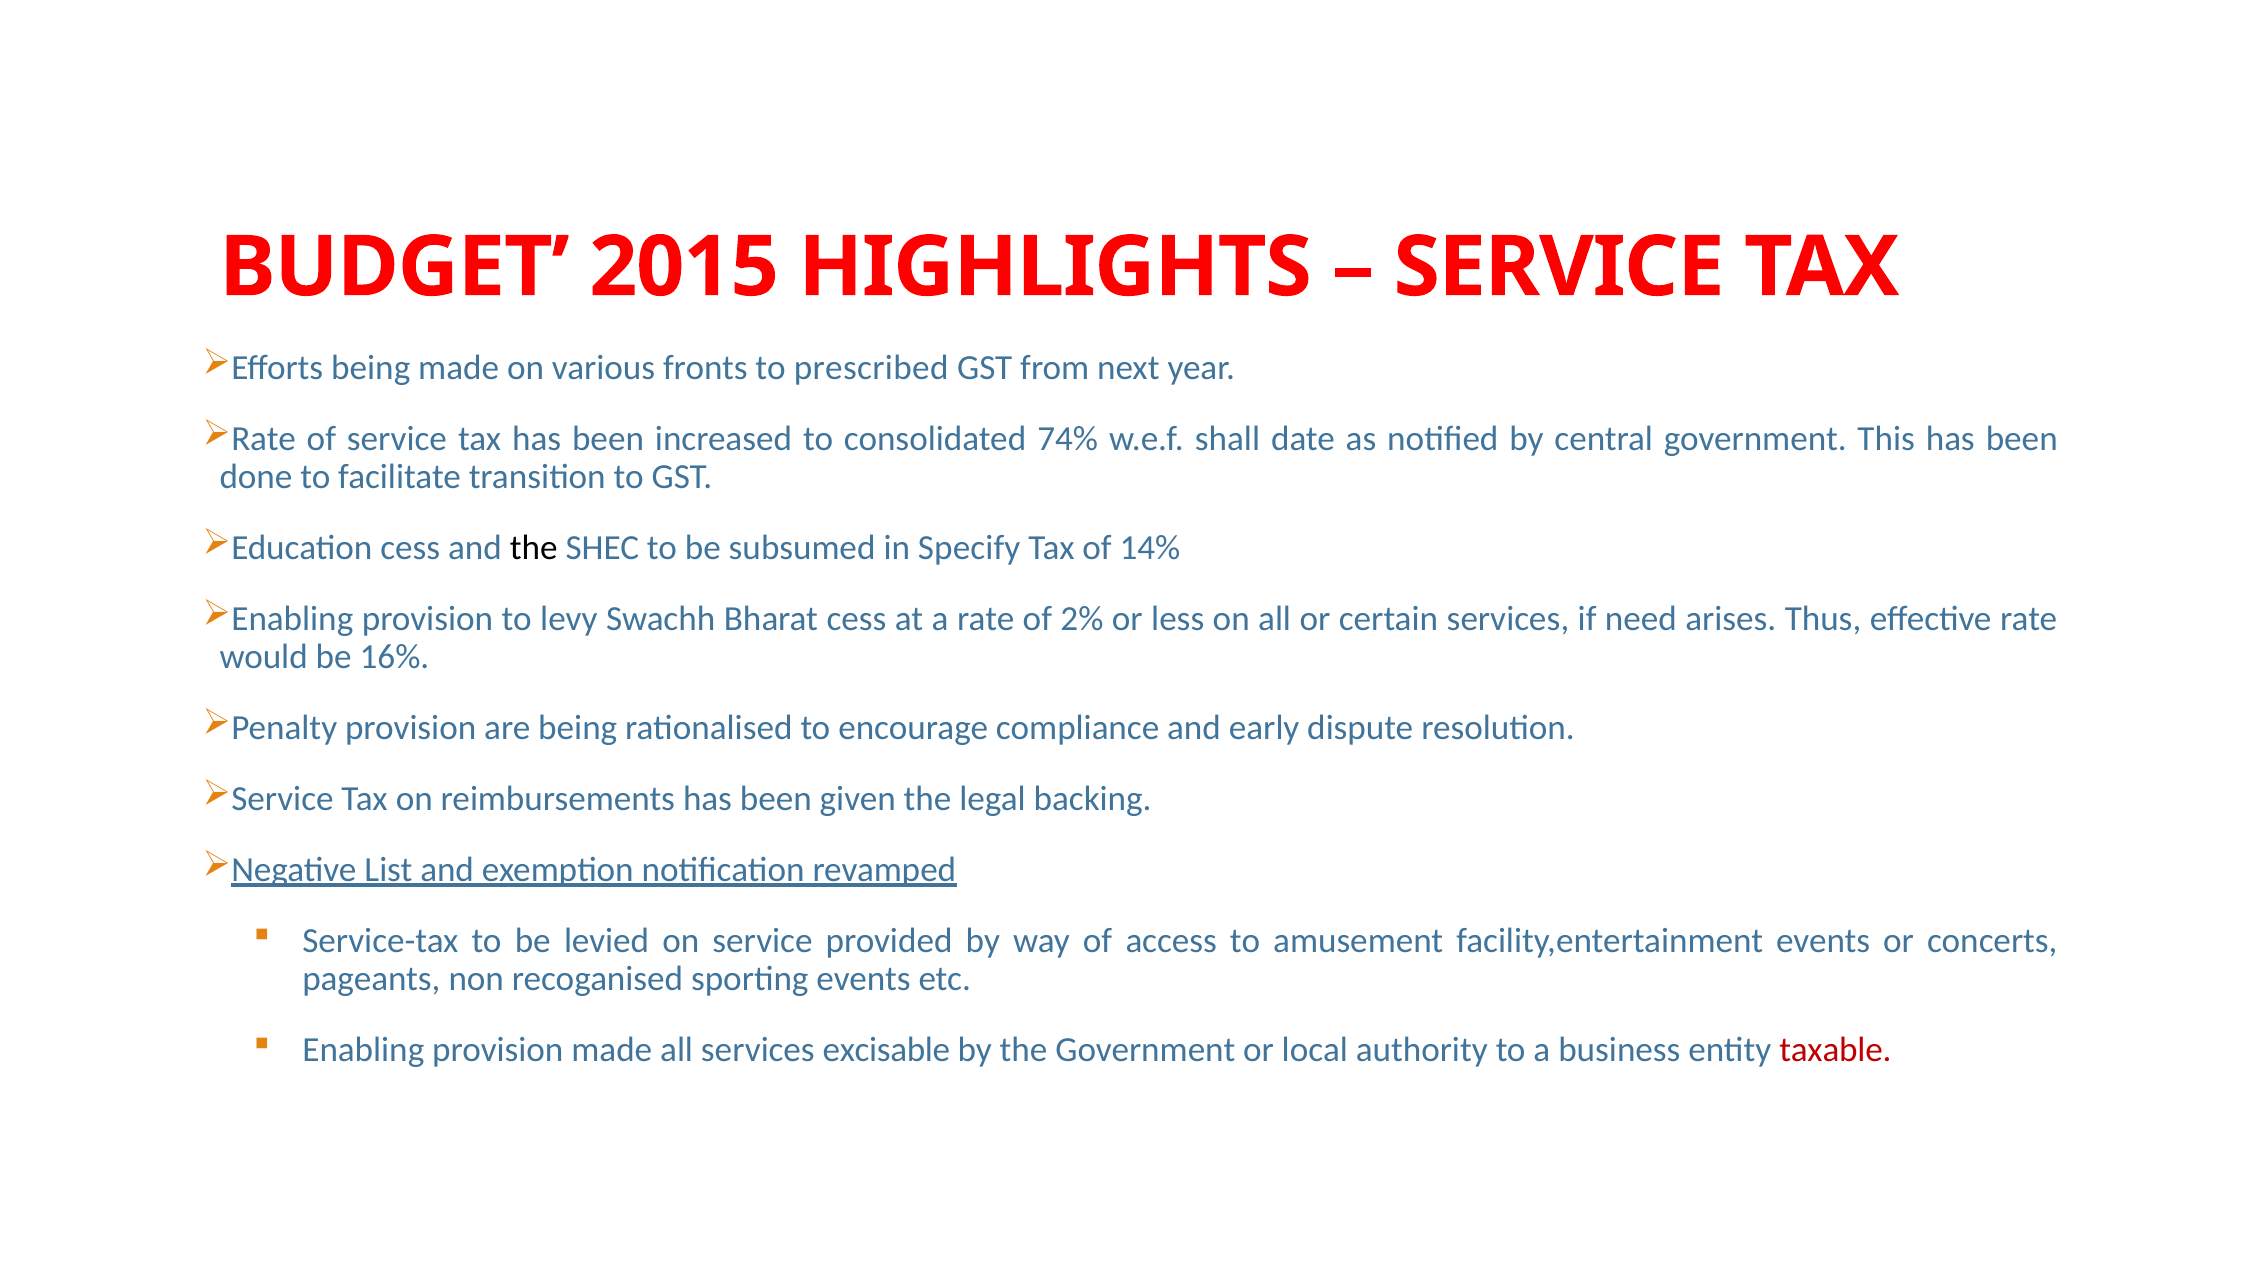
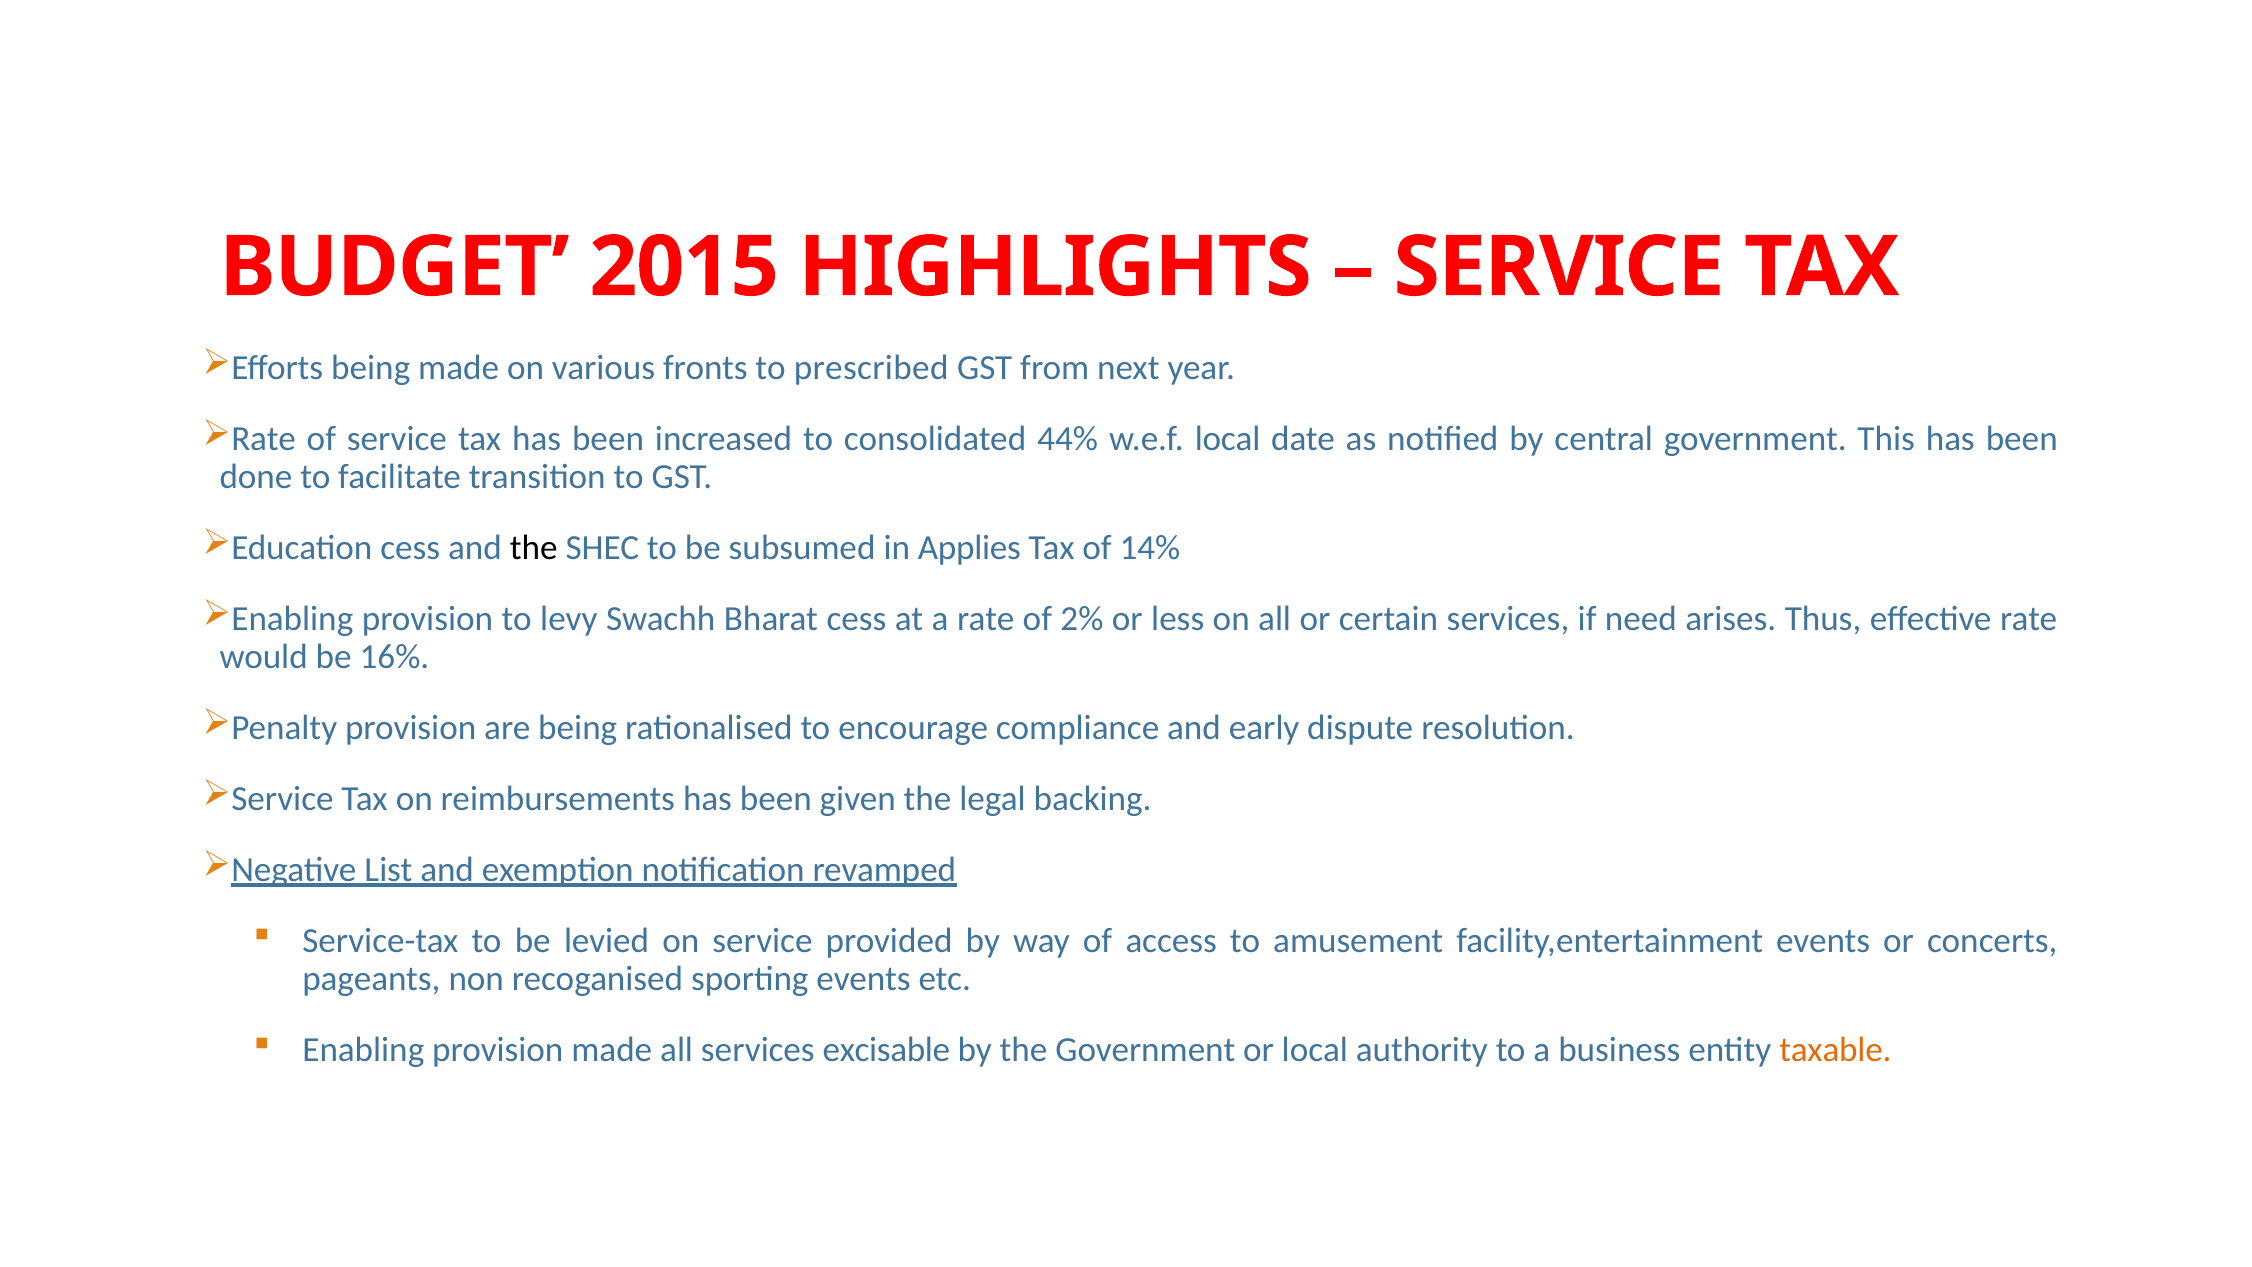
74%: 74% -> 44% (1068, 439)
w.e.f shall: shall -> local (1228, 439)
Specify: Specify -> Applies (969, 548)
taxable colour: red -> orange (1835, 1049)
